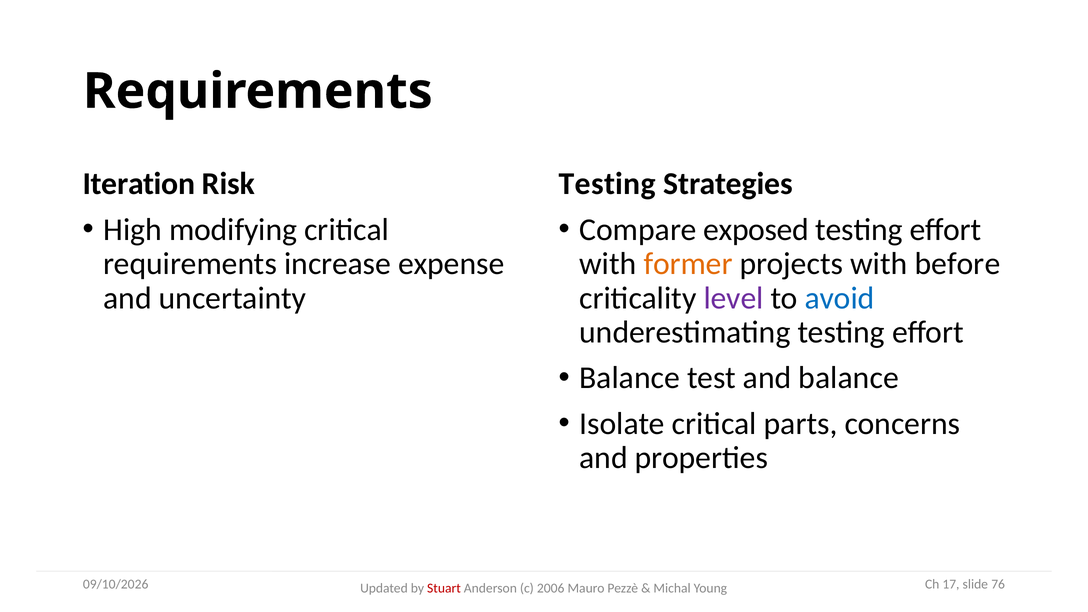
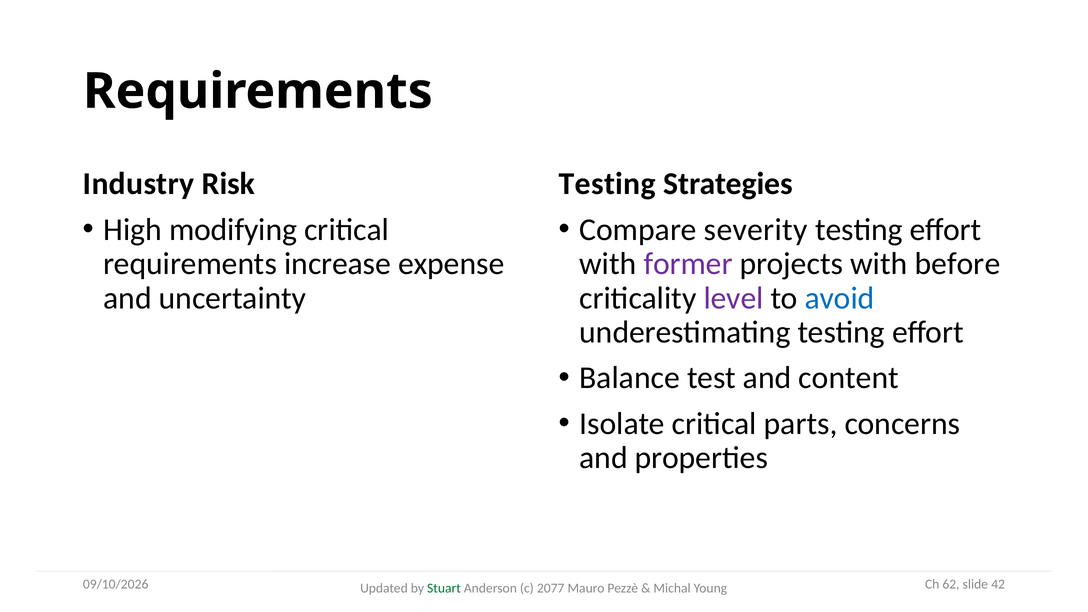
Iteration: Iteration -> Industry (139, 184)
exposed: exposed -> severity (756, 230)
former colour: orange -> purple (688, 264)
and balance: balance -> content (849, 378)
Stuart colour: red -> green (444, 588)
2006: 2006 -> 2077 (551, 588)
17: 17 -> 62 (951, 584)
76: 76 -> 42 (998, 584)
